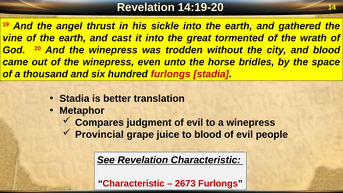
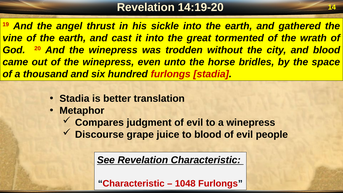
Provincial: Provincial -> Discourse (99, 135)
2673: 2673 -> 1048 (185, 184)
